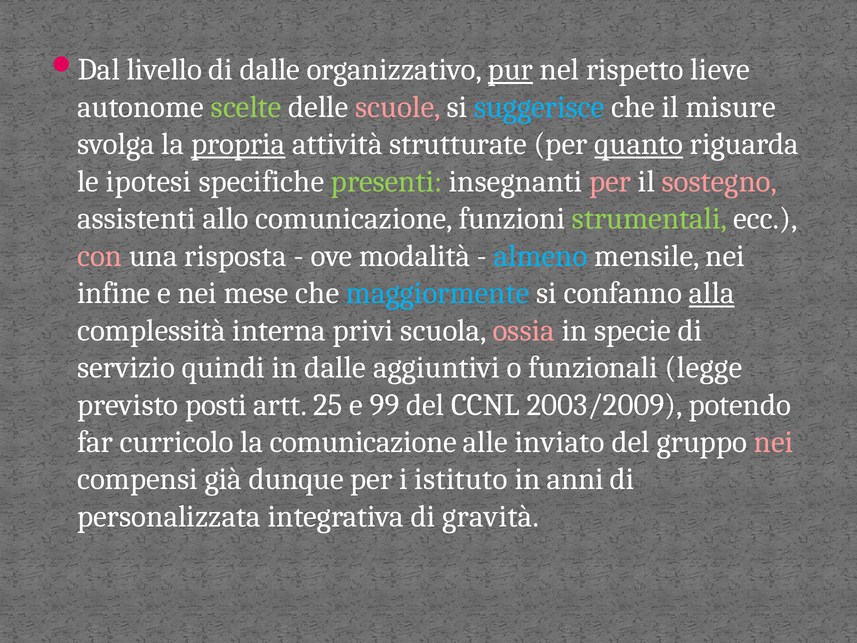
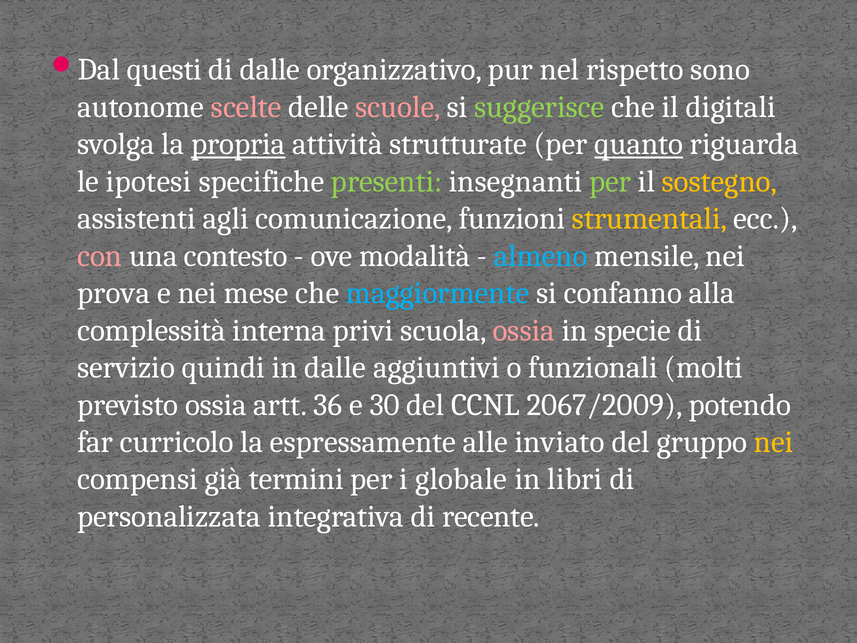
livello: livello -> questi (164, 70)
pur underline: present -> none (511, 70)
lieve: lieve -> sono (720, 70)
scelte colour: light green -> pink (246, 107)
suggerisce colour: light blue -> light green (539, 107)
misure: misure -> digitali (731, 107)
per colour: pink -> light green (610, 181)
sostegno colour: pink -> yellow (719, 181)
allo: allo -> agli (226, 219)
strumentali colour: light green -> yellow (650, 219)
risposta: risposta -> contesto (236, 256)
infine: infine -> prova (114, 293)
alla underline: present -> none (712, 293)
legge: legge -> molti (704, 367)
previsto posti: posti -> ossia (216, 405)
25: 25 -> 36 (328, 405)
99: 99 -> 30 (385, 405)
2003/2009: 2003/2009 -> 2067/2009 (605, 405)
la comunicazione: comunicazione -> espressamente (363, 442)
nei colour: pink -> yellow (774, 442)
dunque: dunque -> termini (296, 479)
istituto: istituto -> globale (461, 479)
anni: anni -> libri (575, 479)
gravità: gravità -> recente (491, 516)
